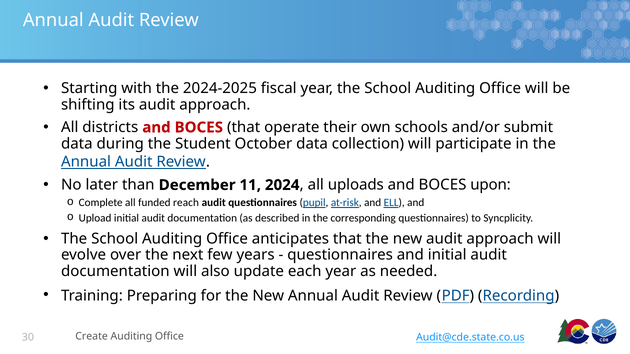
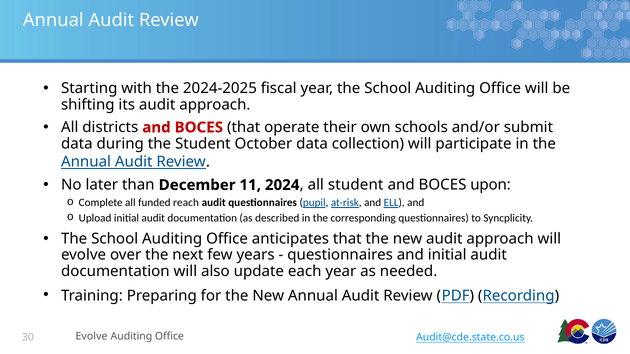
all uploads: uploads -> student (356, 185)
Create: Create -> Evolve (92, 336)
